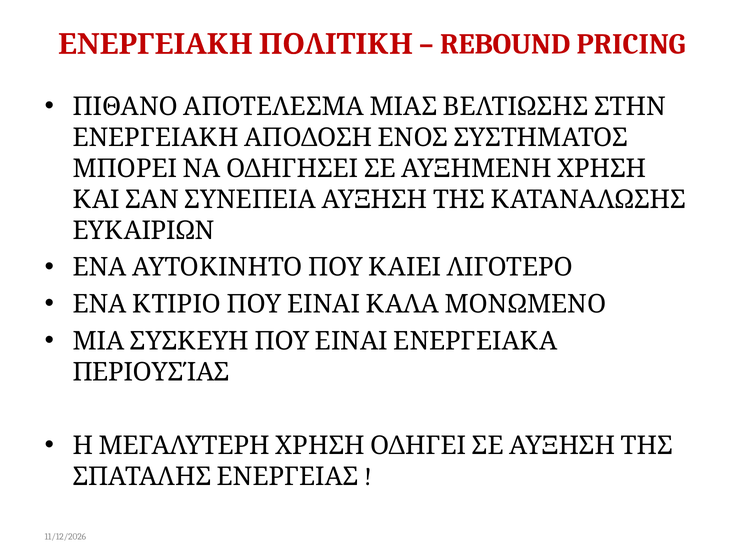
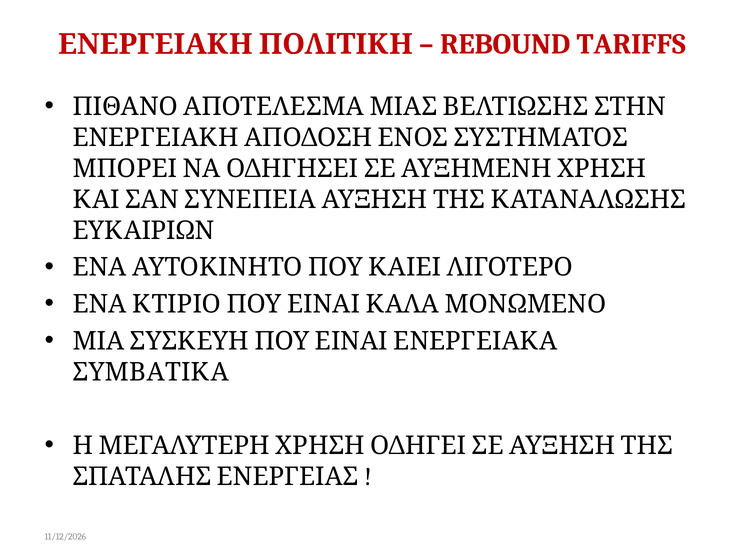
PRICING: PRICING -> TARIFFS (631, 44)
ΠΕΡΙΟΥΣΊΑΣ: ΠΕΡΙΟΥΣΊΑΣ -> ΣΥΜΒΑΤΙΚΑ (151, 372)
